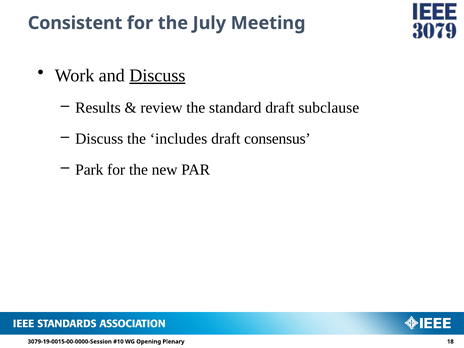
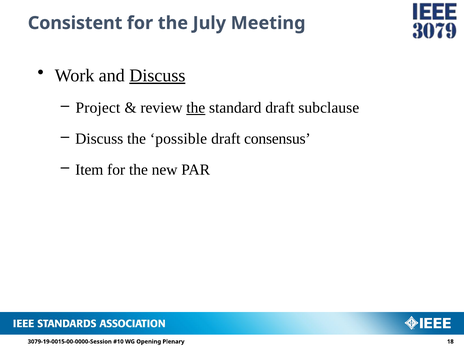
Results: Results -> Project (98, 108)
the underline: none -> present (196, 108)
includes: includes -> possible (179, 139)
Park: Park -> Item (89, 170)
